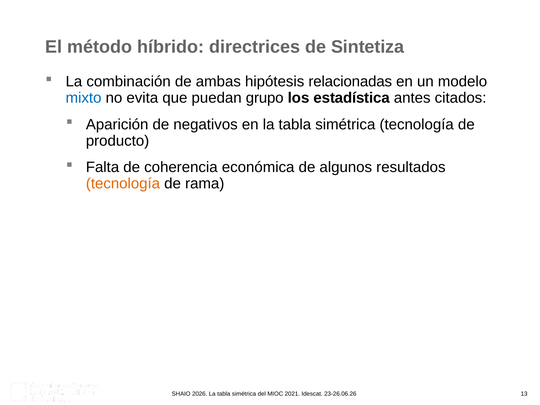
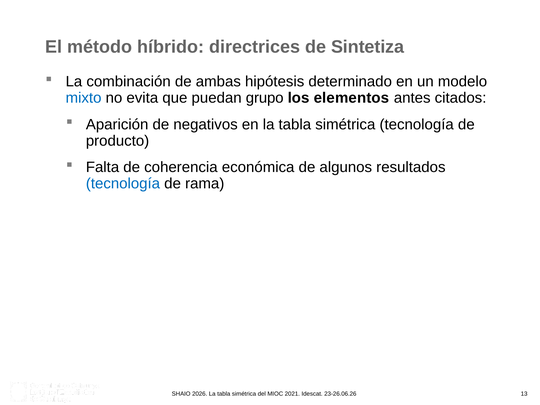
relacionadas: relacionadas -> determinado (350, 82)
estadística: estadística -> elementos (352, 98)
tecnología colour: orange -> blue (123, 184)
